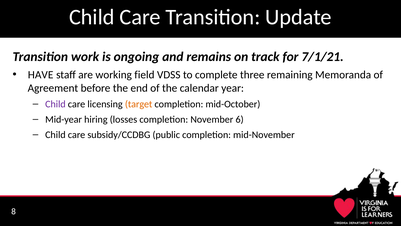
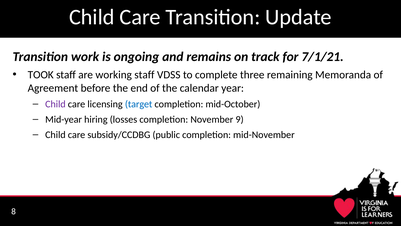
HAVE: HAVE -> TOOK (41, 75)
working field: field -> staff (144, 75)
target colour: orange -> blue (139, 104)
6: 6 -> 9 (240, 119)
